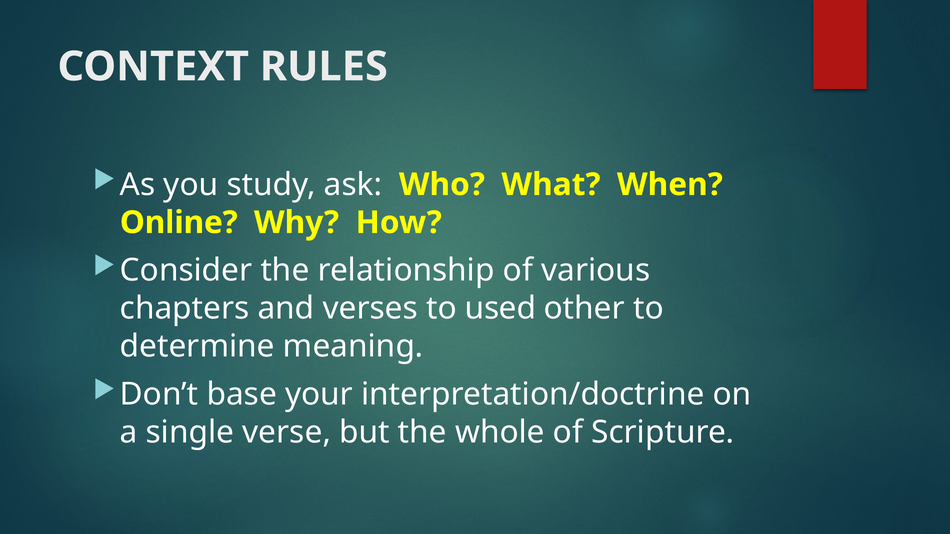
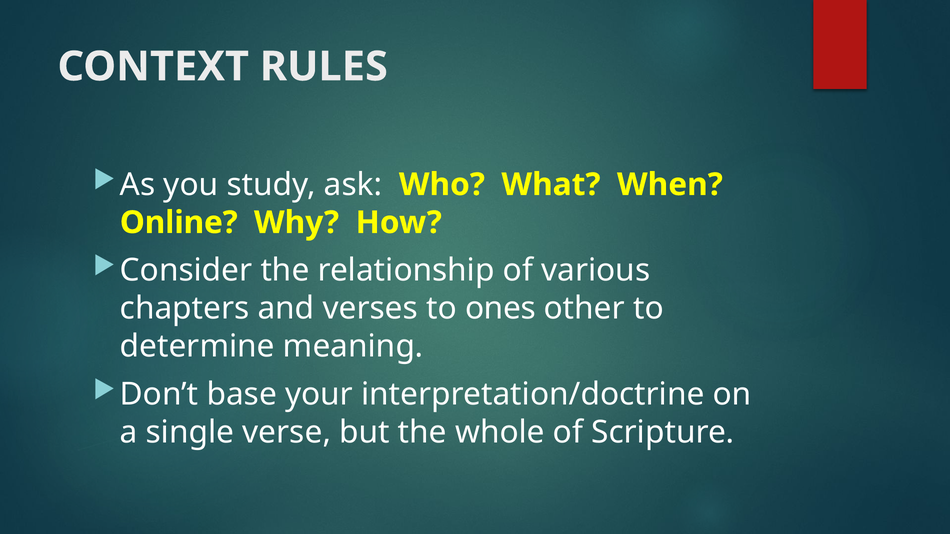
used: used -> ones (500, 309)
